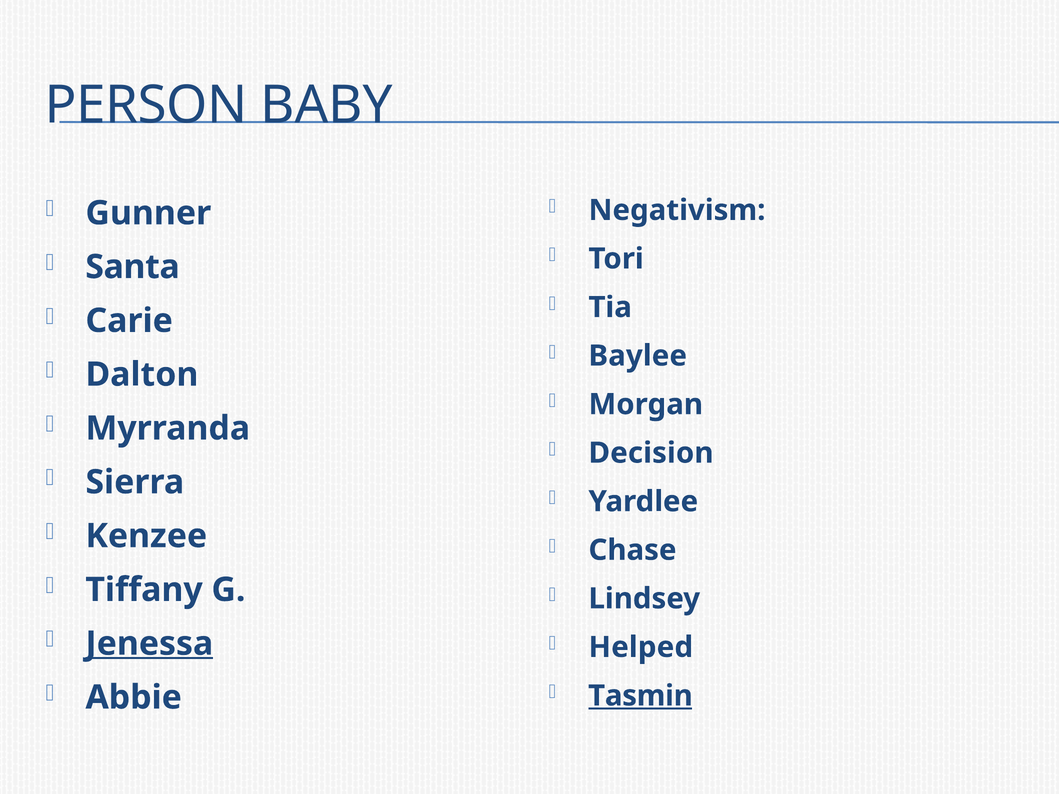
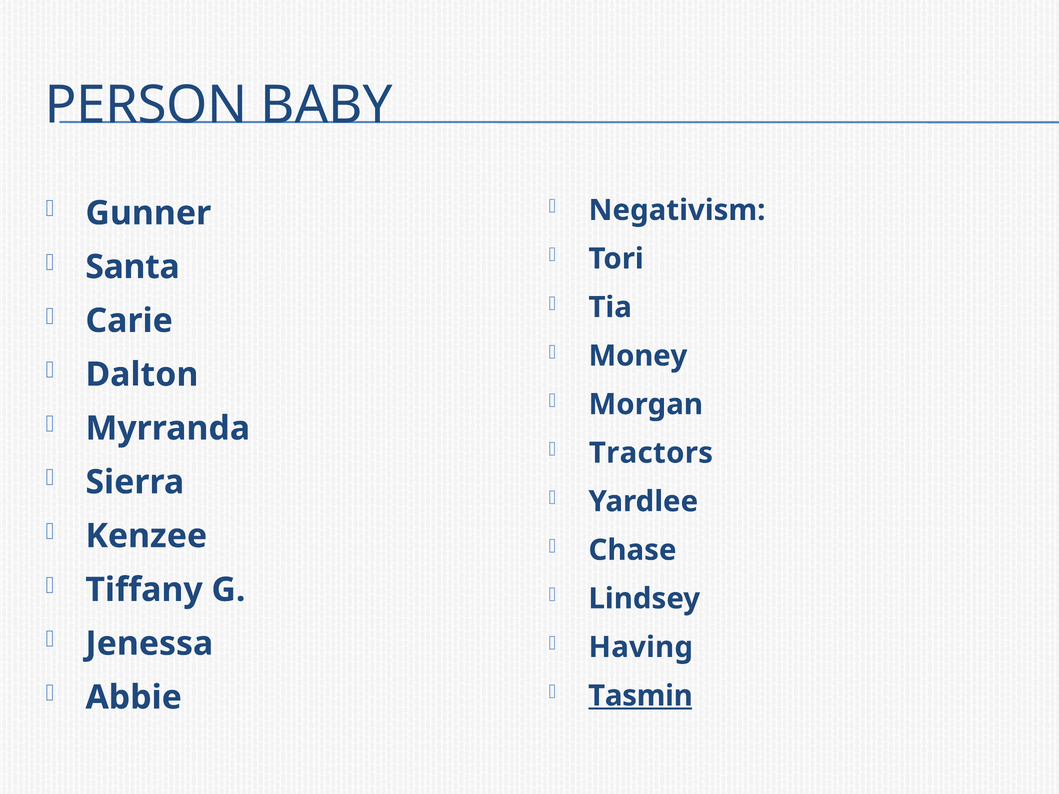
Baylee: Baylee -> Money (638, 356)
Decision: Decision -> Tractors (651, 453)
Jenessa underline: present -> none (149, 644)
Helped: Helped -> Having (641, 647)
